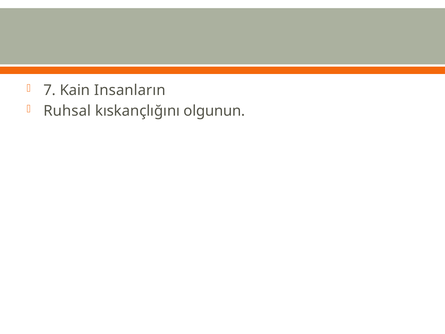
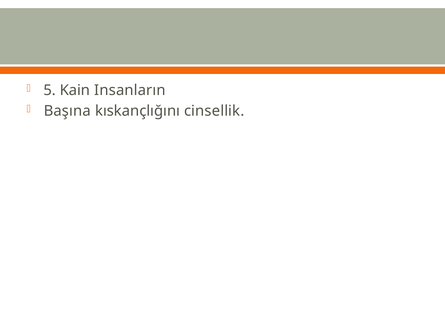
7: 7 -> 5 (50, 90)
Ruhsal: Ruhsal -> Başına (67, 111)
olgunun: olgunun -> cinsellik (214, 111)
